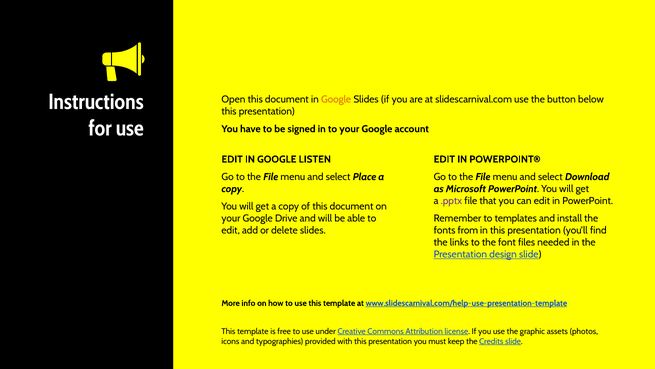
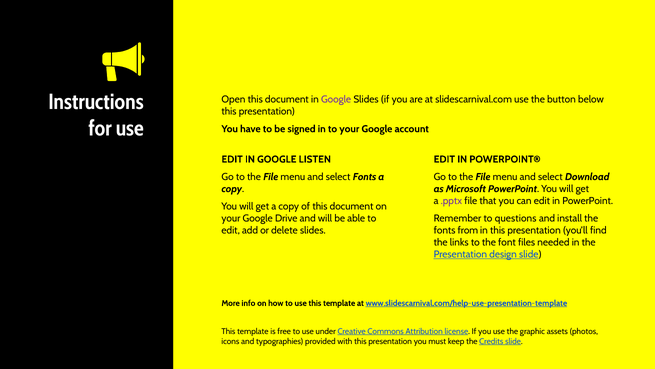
Google colour: orange -> purple (336, 99)
select Place: Place -> Fonts (365, 177)
templates: templates -> questions (516, 218)
